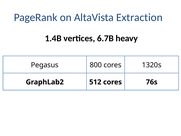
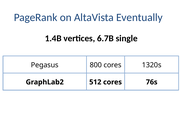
Extraction: Extraction -> Eventually (139, 17)
heavy: heavy -> single (127, 38)
